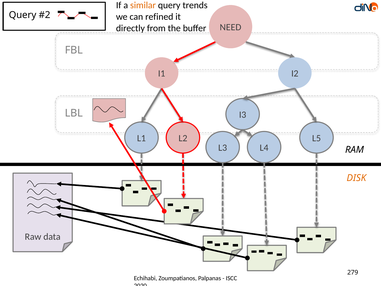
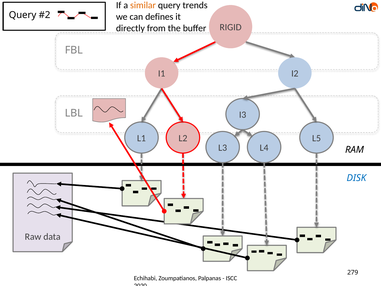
refined: refined -> defines (159, 17)
NEED: NEED -> RIGID (231, 27)
DISK colour: orange -> blue (356, 178)
